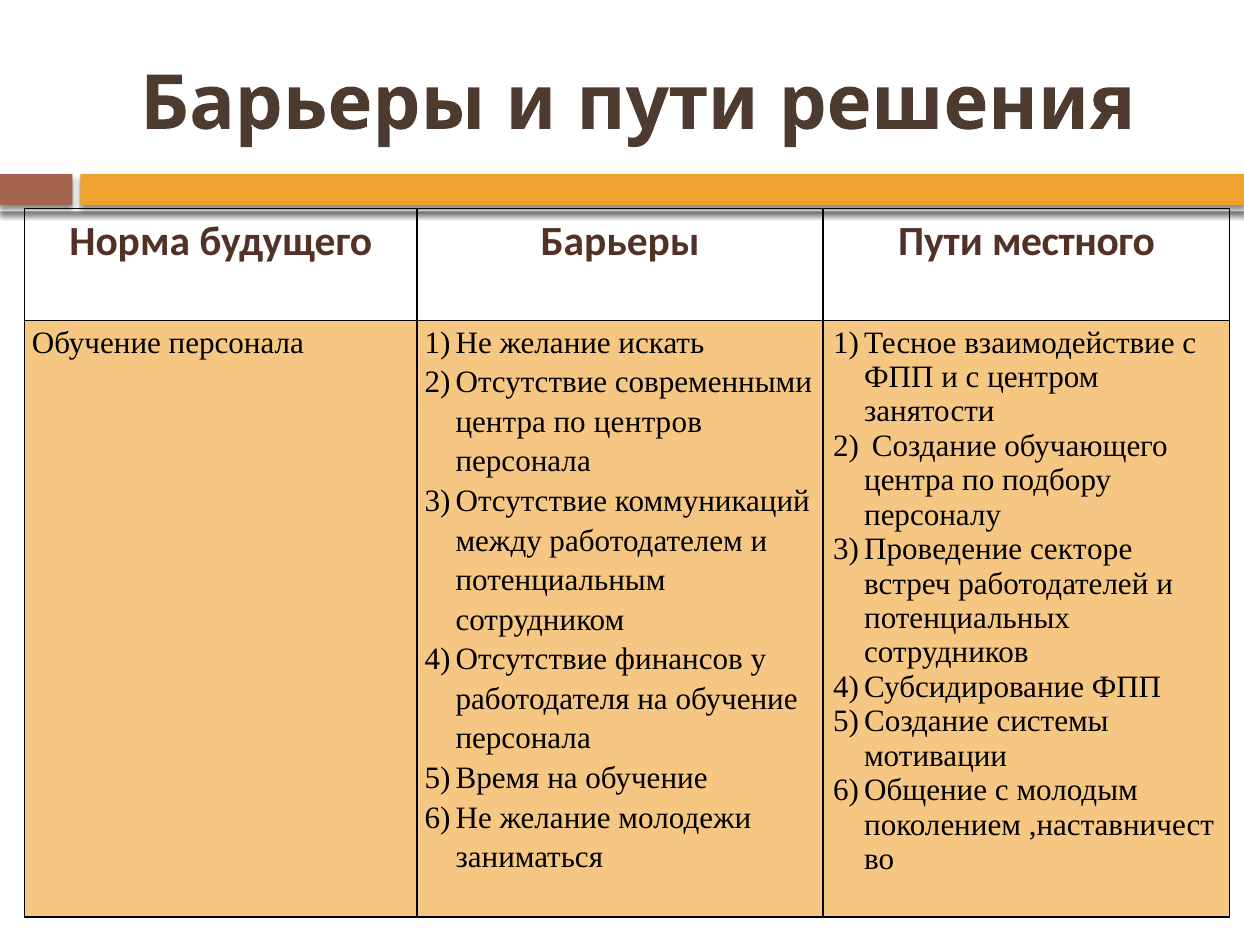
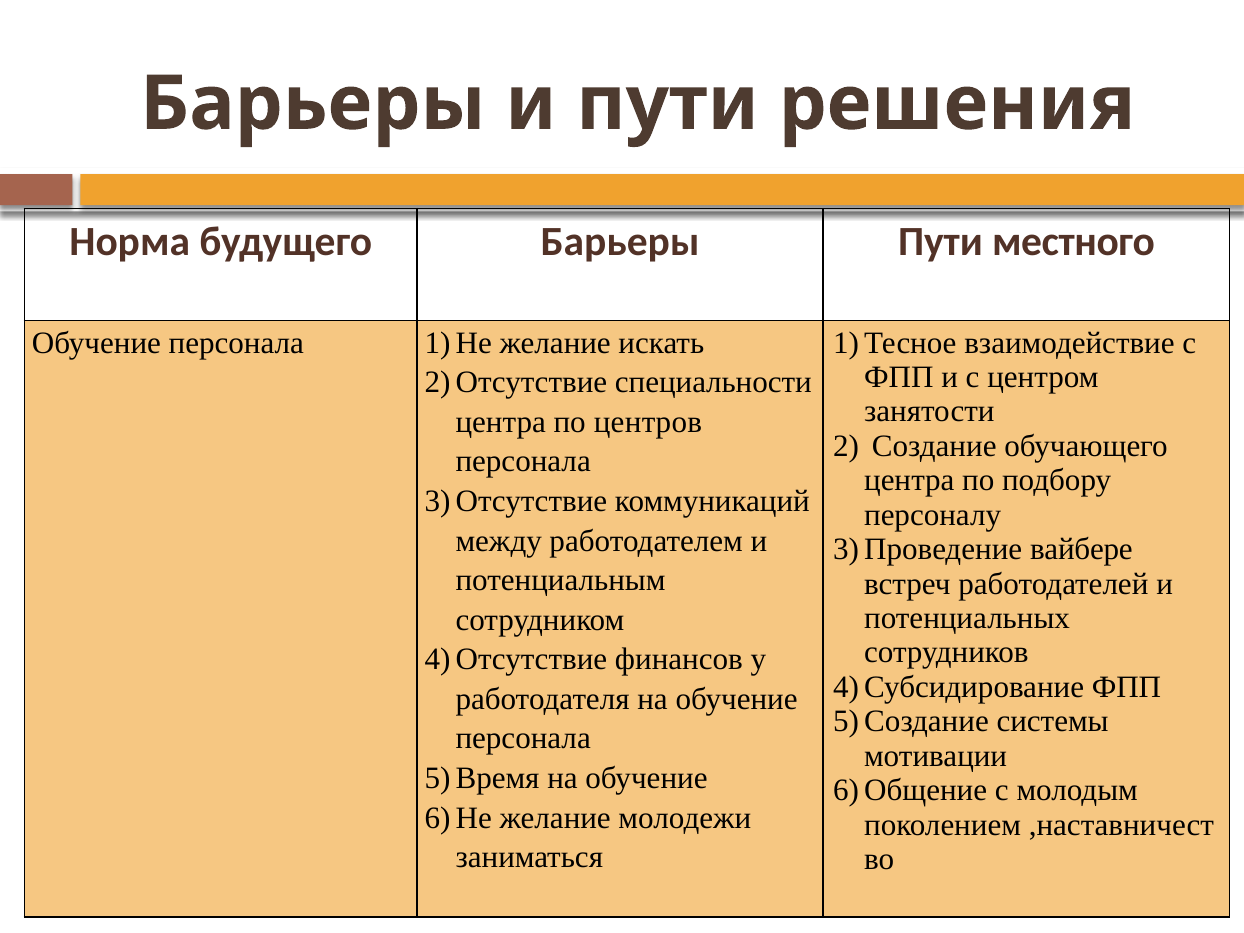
современными: современными -> специальности (713, 382)
секторе: секторе -> вайбере (1081, 549)
